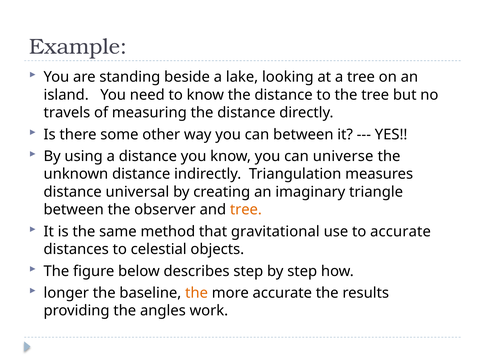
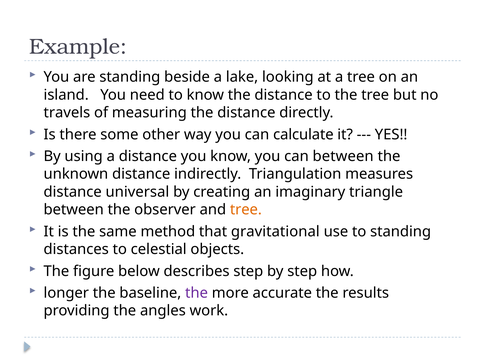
can between: between -> calculate (303, 134)
can universe: universe -> between (343, 156)
to accurate: accurate -> standing (401, 231)
the colour: orange -> purple (197, 293)
